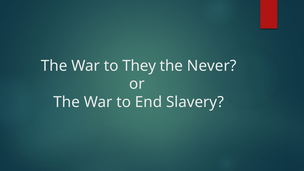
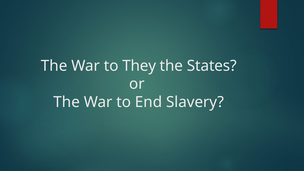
Never: Never -> States (212, 66)
